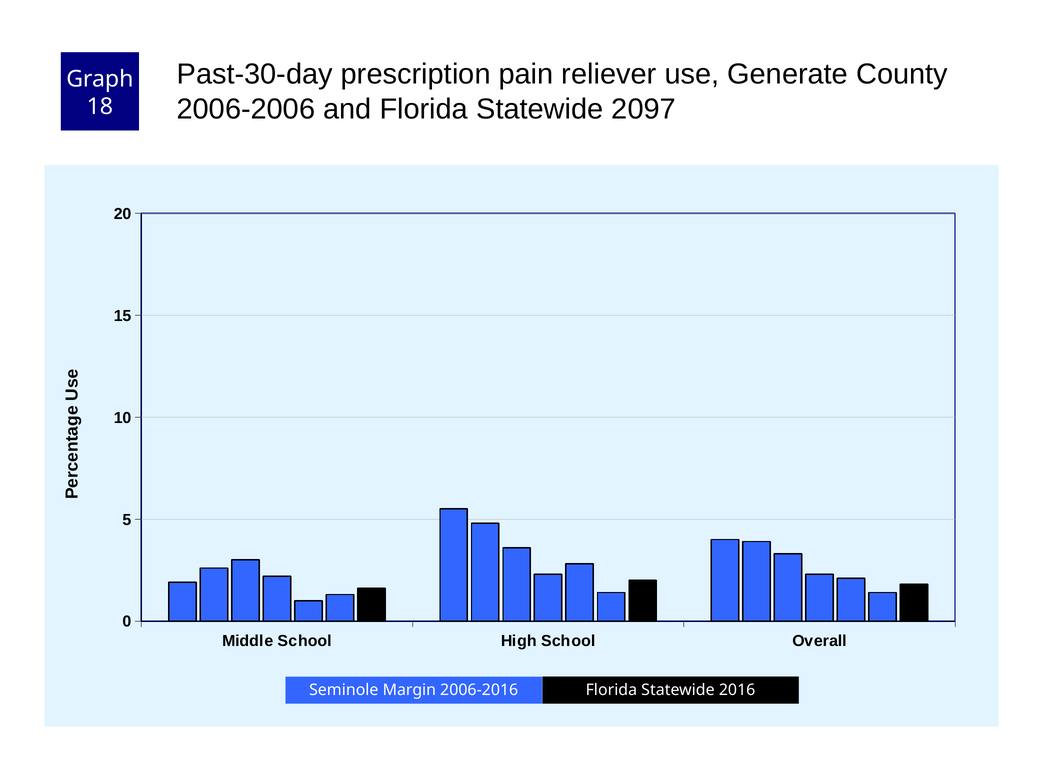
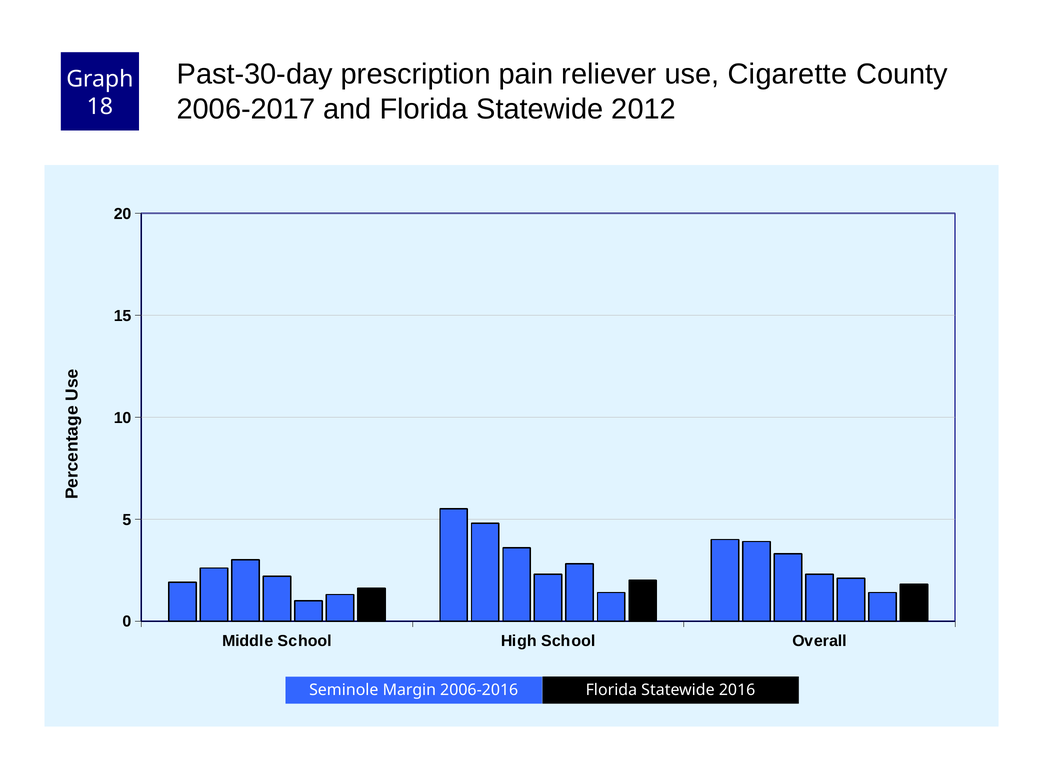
Generate: Generate -> Cigarette (788, 74)
2006-2006: 2006-2006 -> 2006-2017 (246, 109)
2097: 2097 -> 2012 (644, 109)
